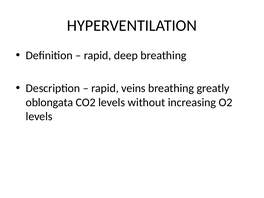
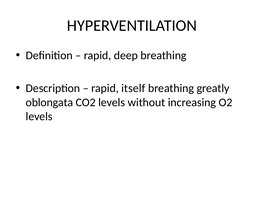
veins: veins -> itself (133, 88)
